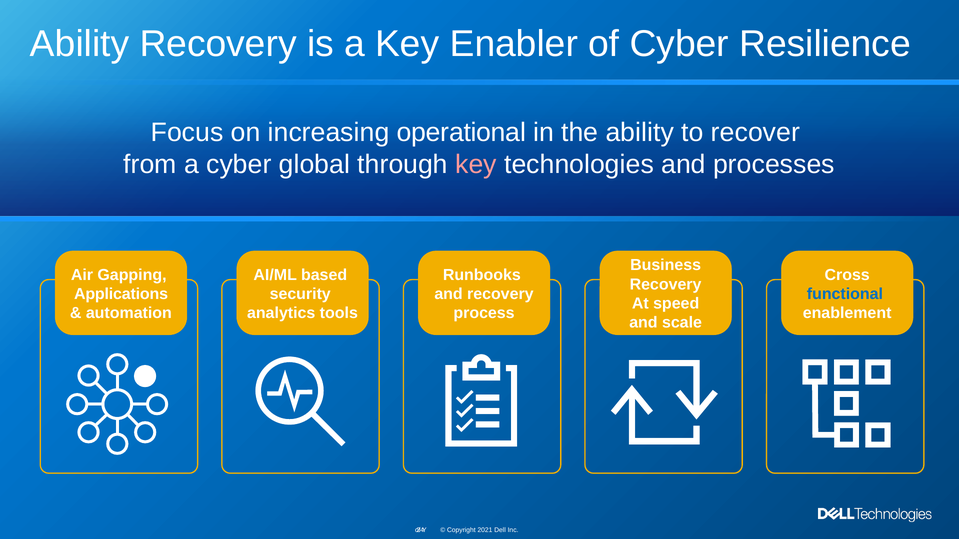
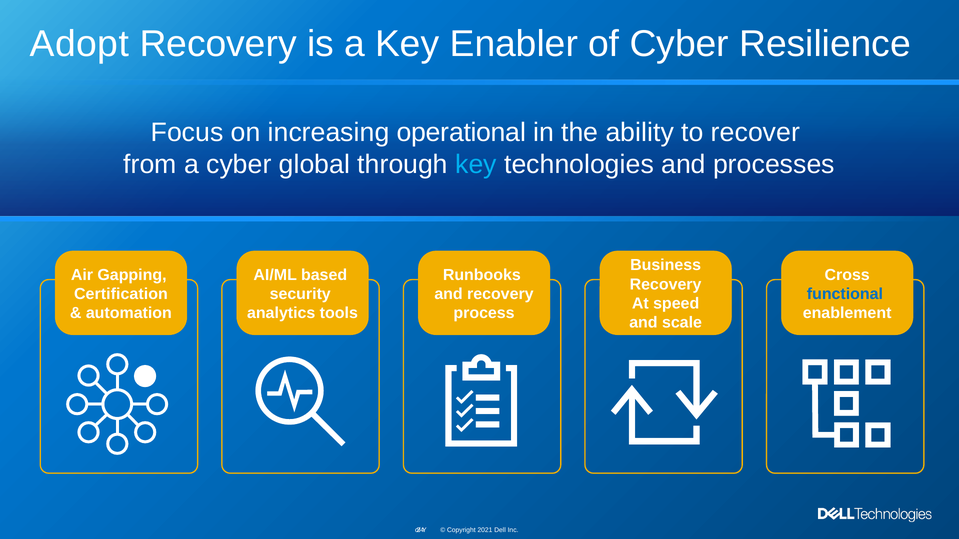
Ability: Ability -> Adopt (79, 44)
key colour: pink -> light blue (476, 165)
Applications: Applications -> Certification (121, 294)
